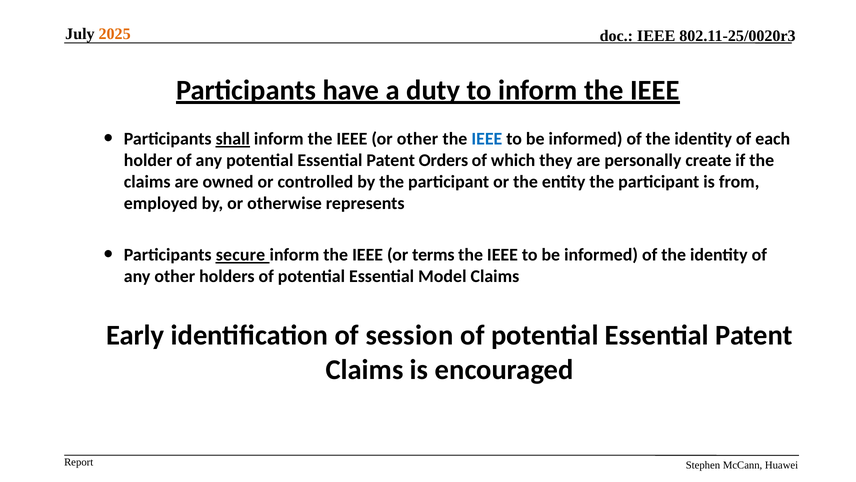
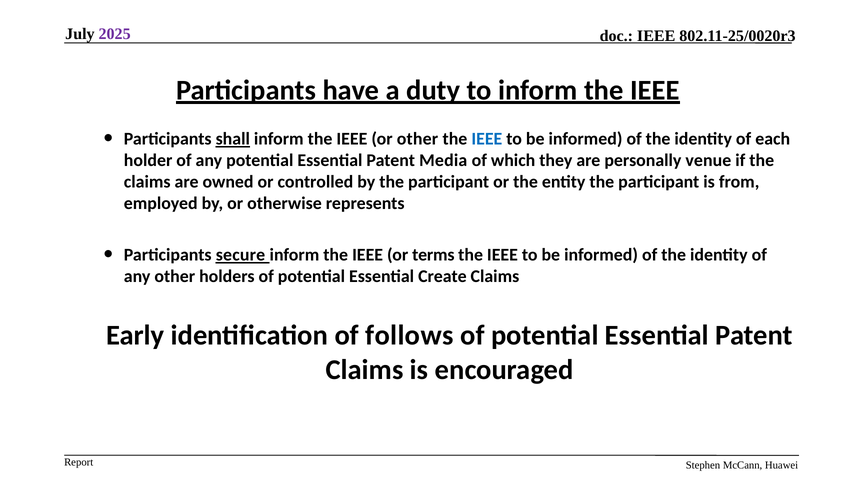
2025 colour: orange -> purple (115, 34)
Orders: Orders -> Media (443, 160)
create: create -> venue (708, 160)
Model: Model -> Create (442, 276)
session: session -> follows (409, 335)
